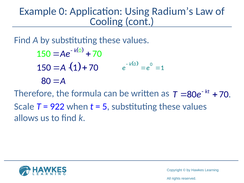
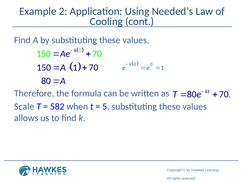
Example 0: 0 -> 2 (63, 11)
Radium’s: Radium’s -> Needed’s (172, 11)
922: 922 -> 582 (57, 107)
